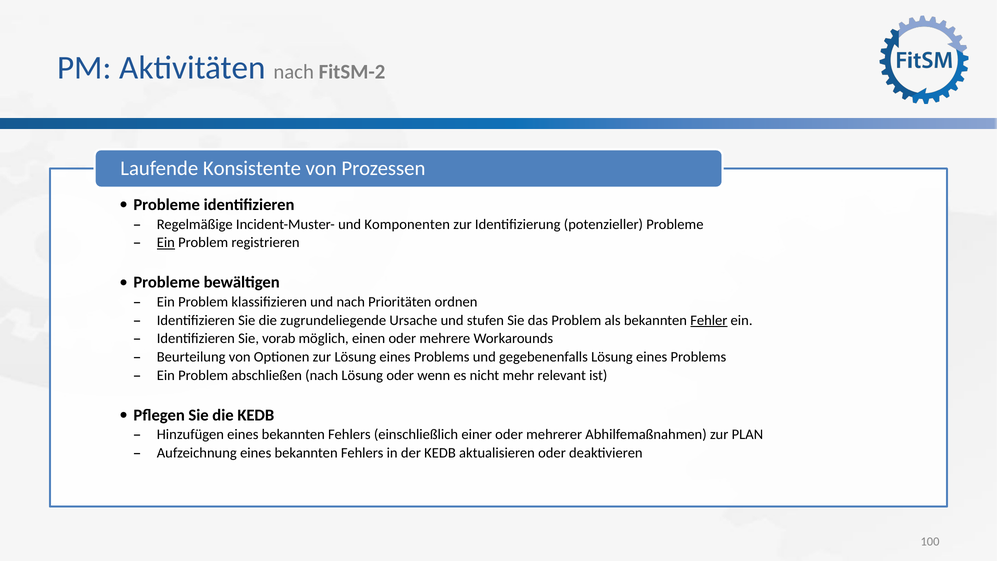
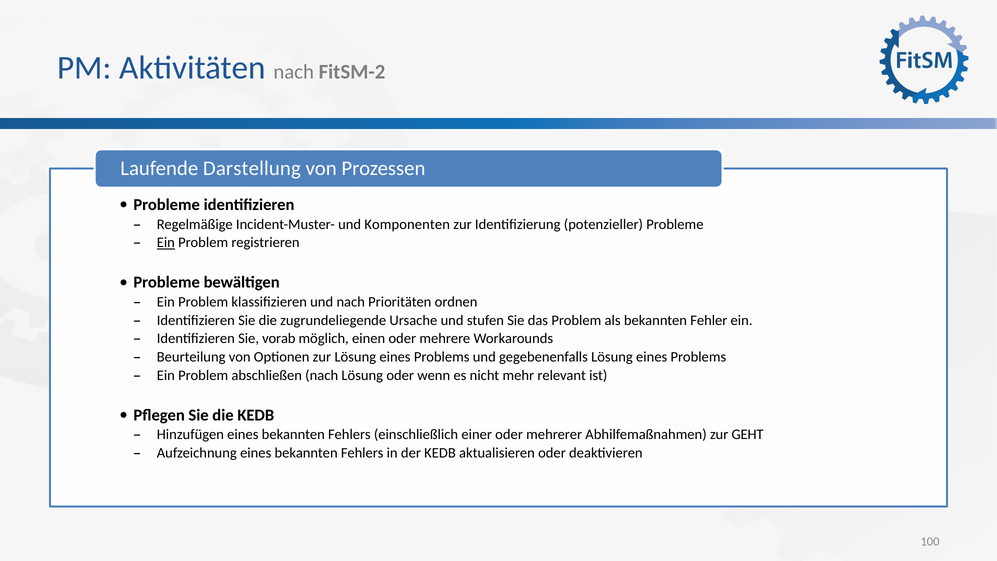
Konsistente: Konsistente -> Darstellung (252, 168)
Fehler underline: present -> none (709, 320)
PLAN: PLAN -> GEHT (748, 434)
